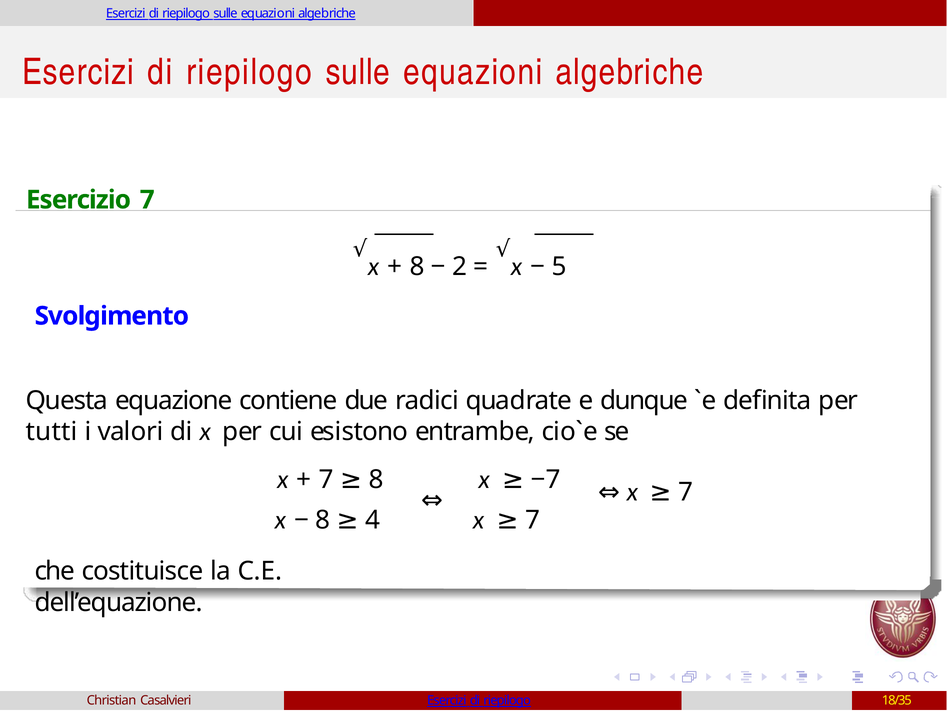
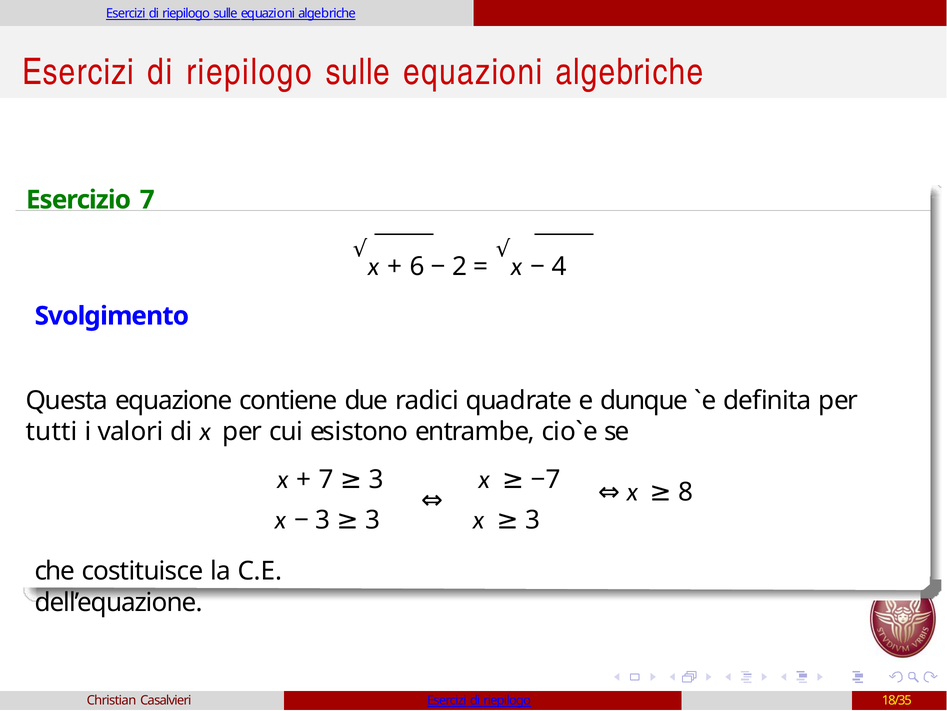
8: 8 -> 6 (417, 267)
5: 5 -> 4 (559, 267)
8: 8 -> 3 (376, 480)
7: 7 -> 8 (686, 492)
8: 8 -> 3 (323, 520)
4: 4 -> 3 (373, 520)
7: 7 -> 3 (533, 520)
